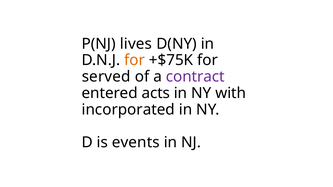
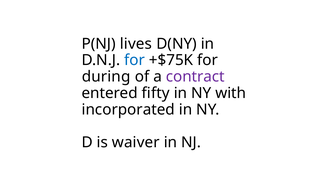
for colour: orange -> blue (134, 60)
served: served -> during (106, 77)
acts: acts -> fifty (156, 93)
events: events -> waiver (136, 143)
